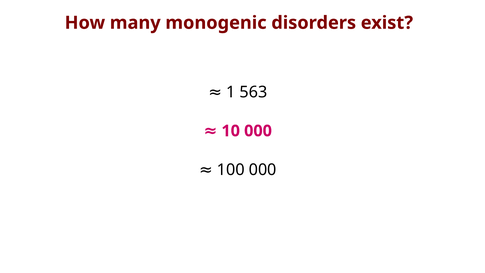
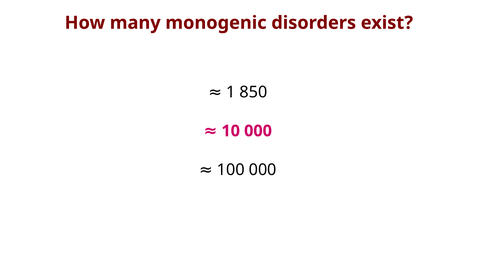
563: 563 -> 850 (253, 92)
